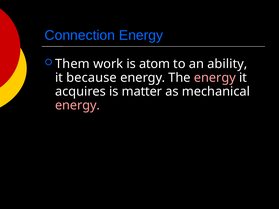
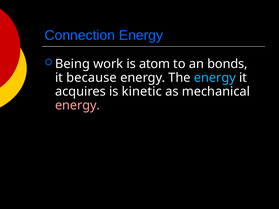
Them: Them -> Being (72, 64)
ability: ability -> bonds (227, 64)
energy colour: pink -> light blue (215, 78)
matter: matter -> kinetic (142, 92)
